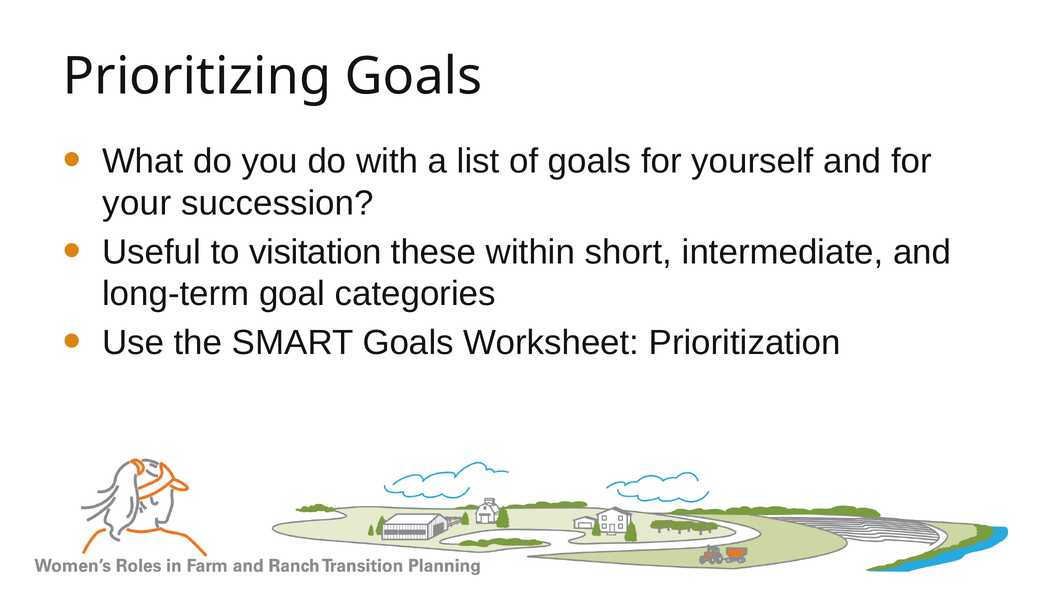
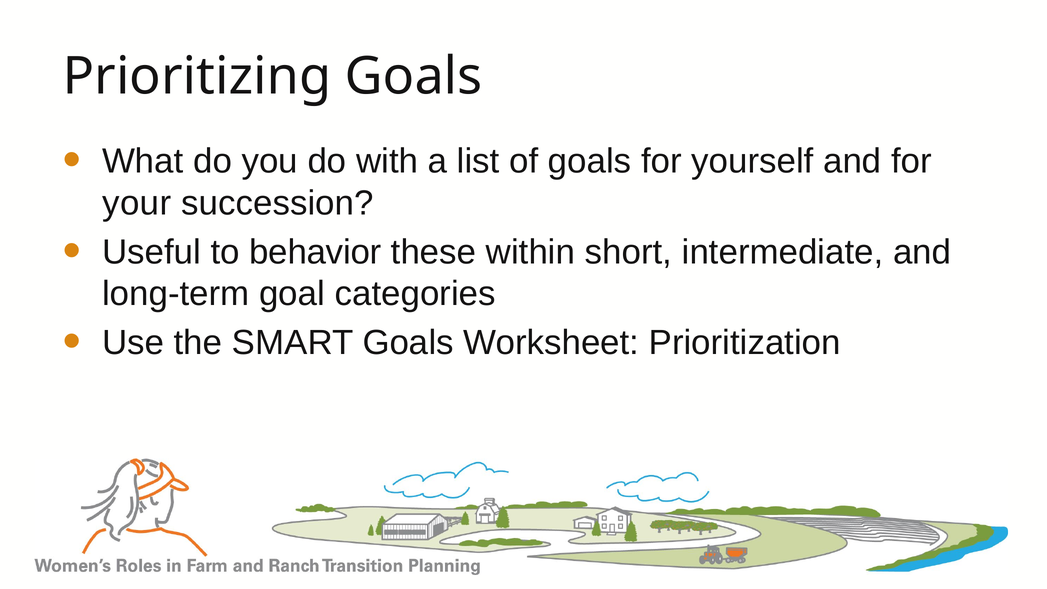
visitation: visitation -> behavior (315, 252)
